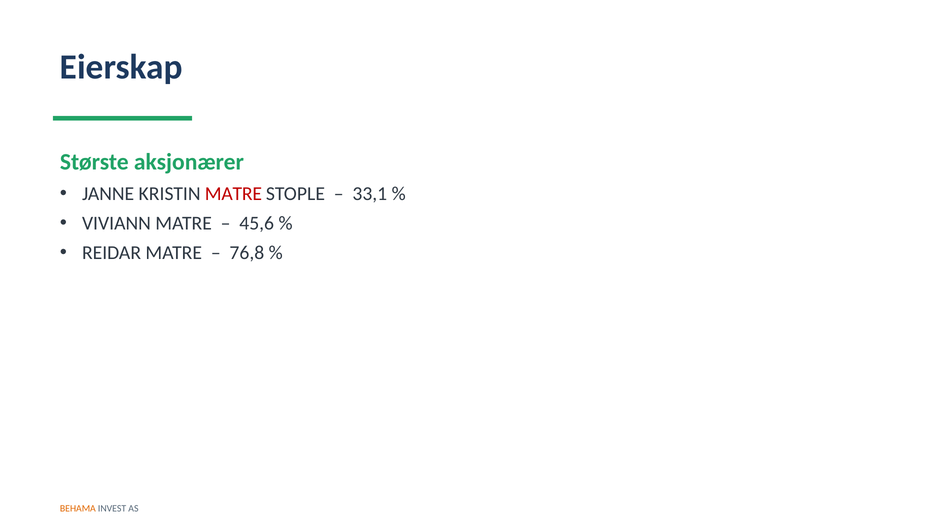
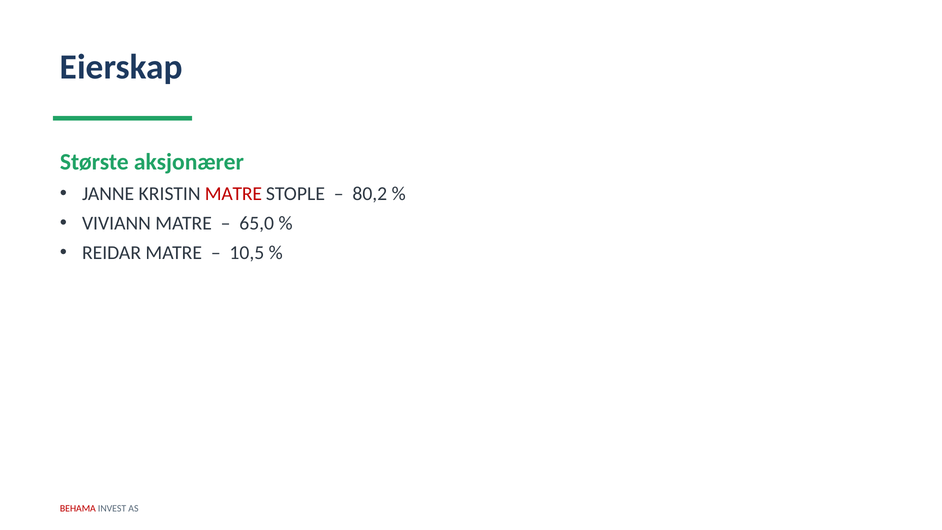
33,1: 33,1 -> 80,2 (370, 194)
45,6: 45,6 -> 65,0 (257, 223)
76,8: 76,8 -> 10,5 (247, 253)
BEHAMA colour: orange -> red (78, 508)
